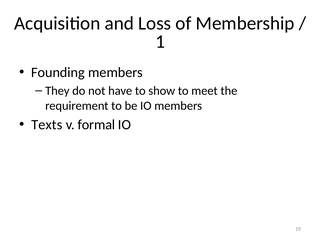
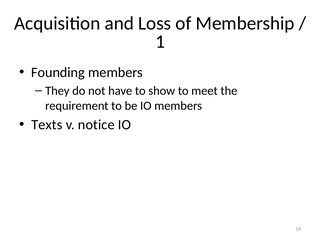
formal: formal -> notice (96, 125)
